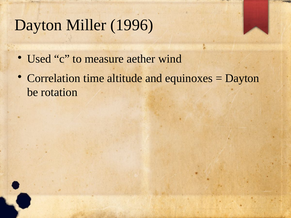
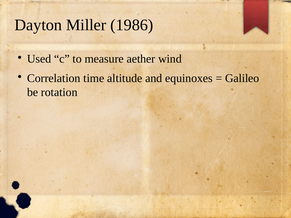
1996: 1996 -> 1986 (132, 25)
Dayton: Dayton -> Galileo (242, 78)
